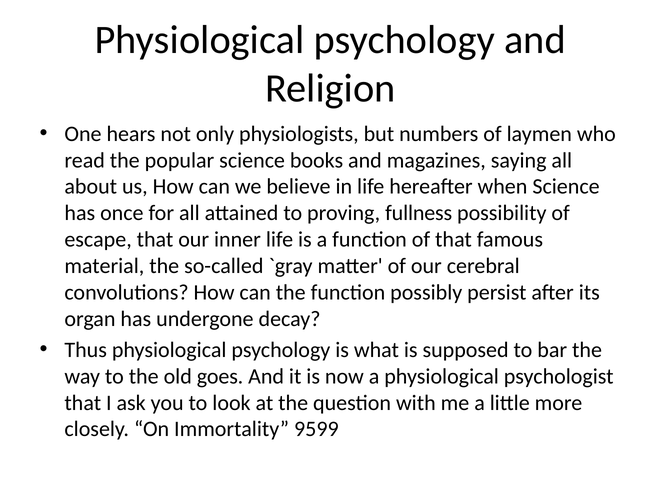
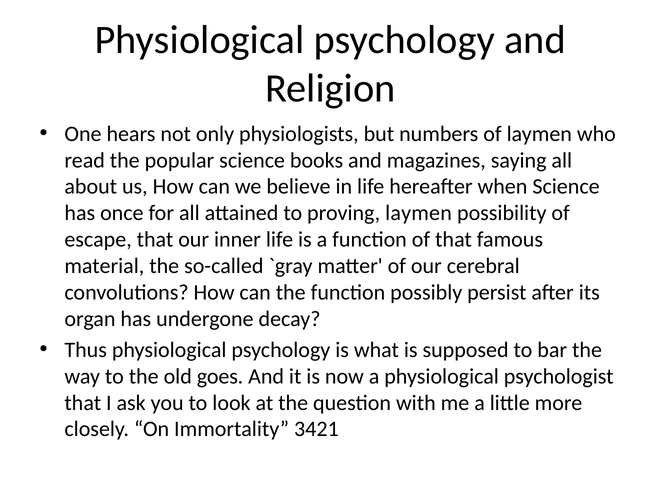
proving fullness: fullness -> laymen (419, 213)
9599: 9599 -> 3421 (316, 429)
